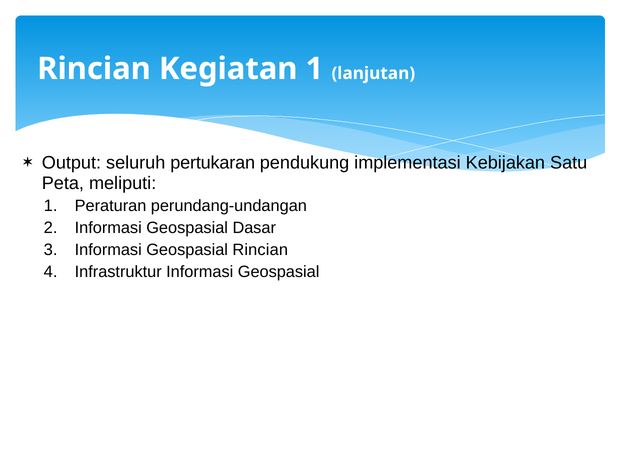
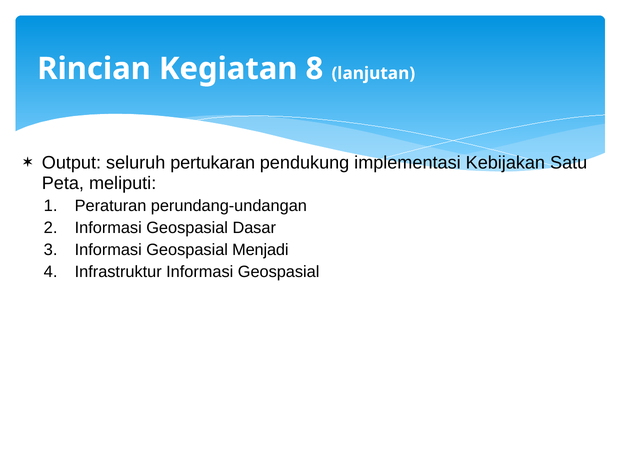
Kegiatan 1: 1 -> 8 (314, 69)
3 Informasi Geospasial Rincian: Rincian -> Menjadi (260, 250)
